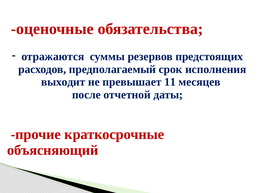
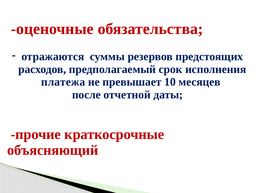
выходит: выходит -> платежа (63, 82)
11: 11 -> 10 (170, 82)
